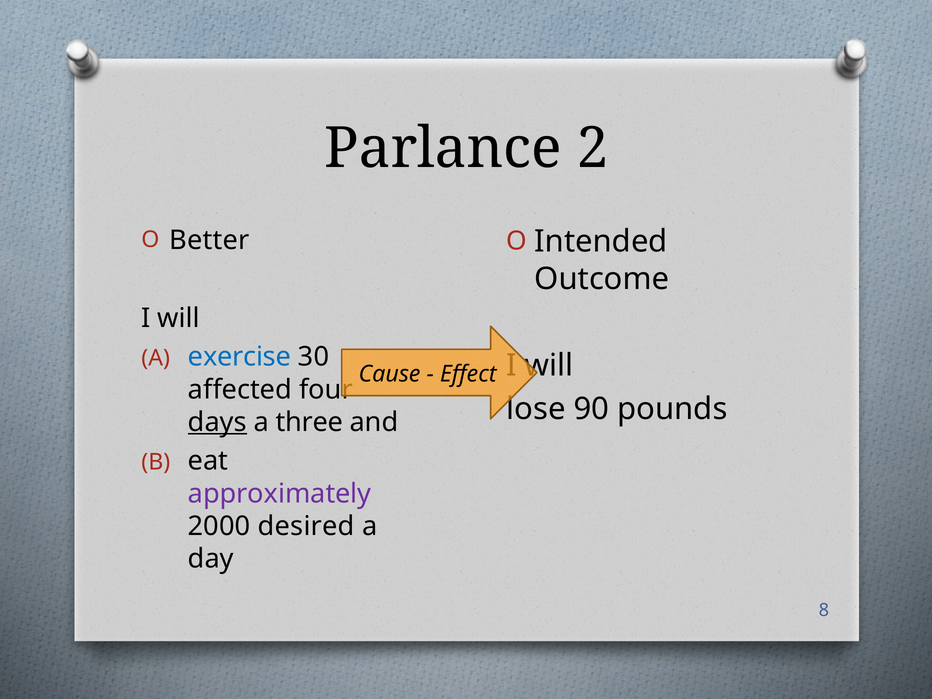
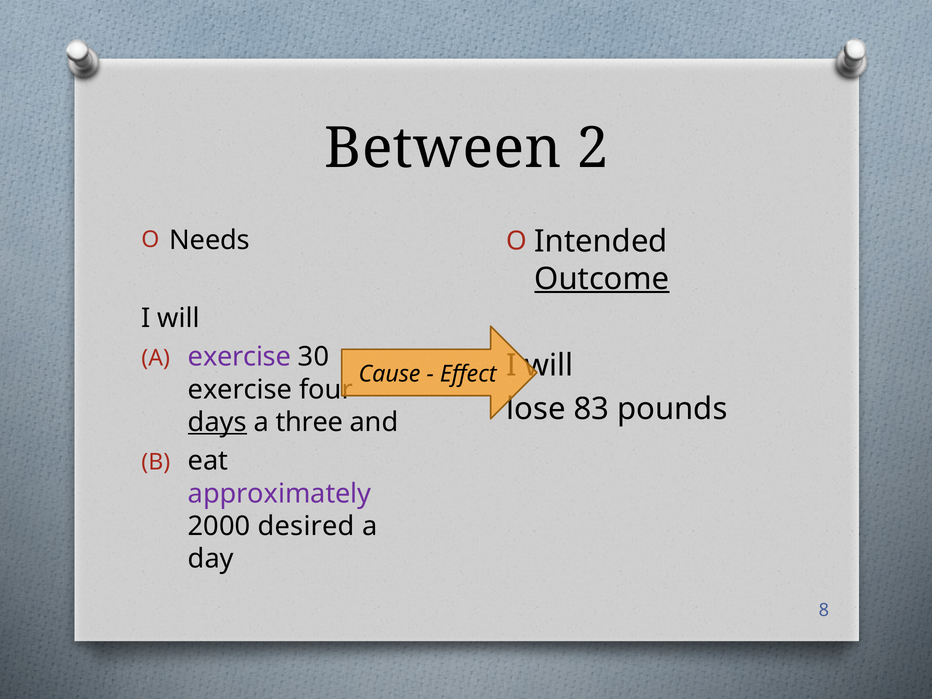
Parlance: Parlance -> Between (443, 149)
Better: Better -> Needs (210, 240)
Outcome underline: none -> present (602, 279)
exercise colour: blue -> purple (240, 357)
affected: affected -> exercise (240, 390)
90: 90 -> 83 (591, 409)
